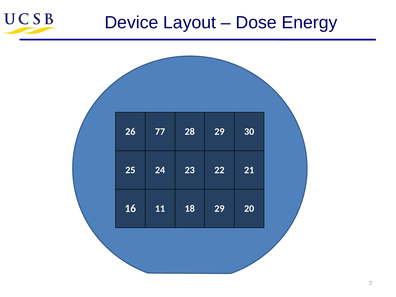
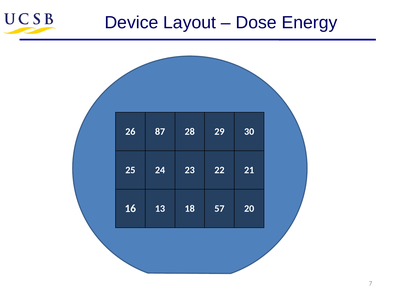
77: 77 -> 87 (160, 132)
11: 11 -> 13 (160, 209)
18 29: 29 -> 57 (219, 209)
